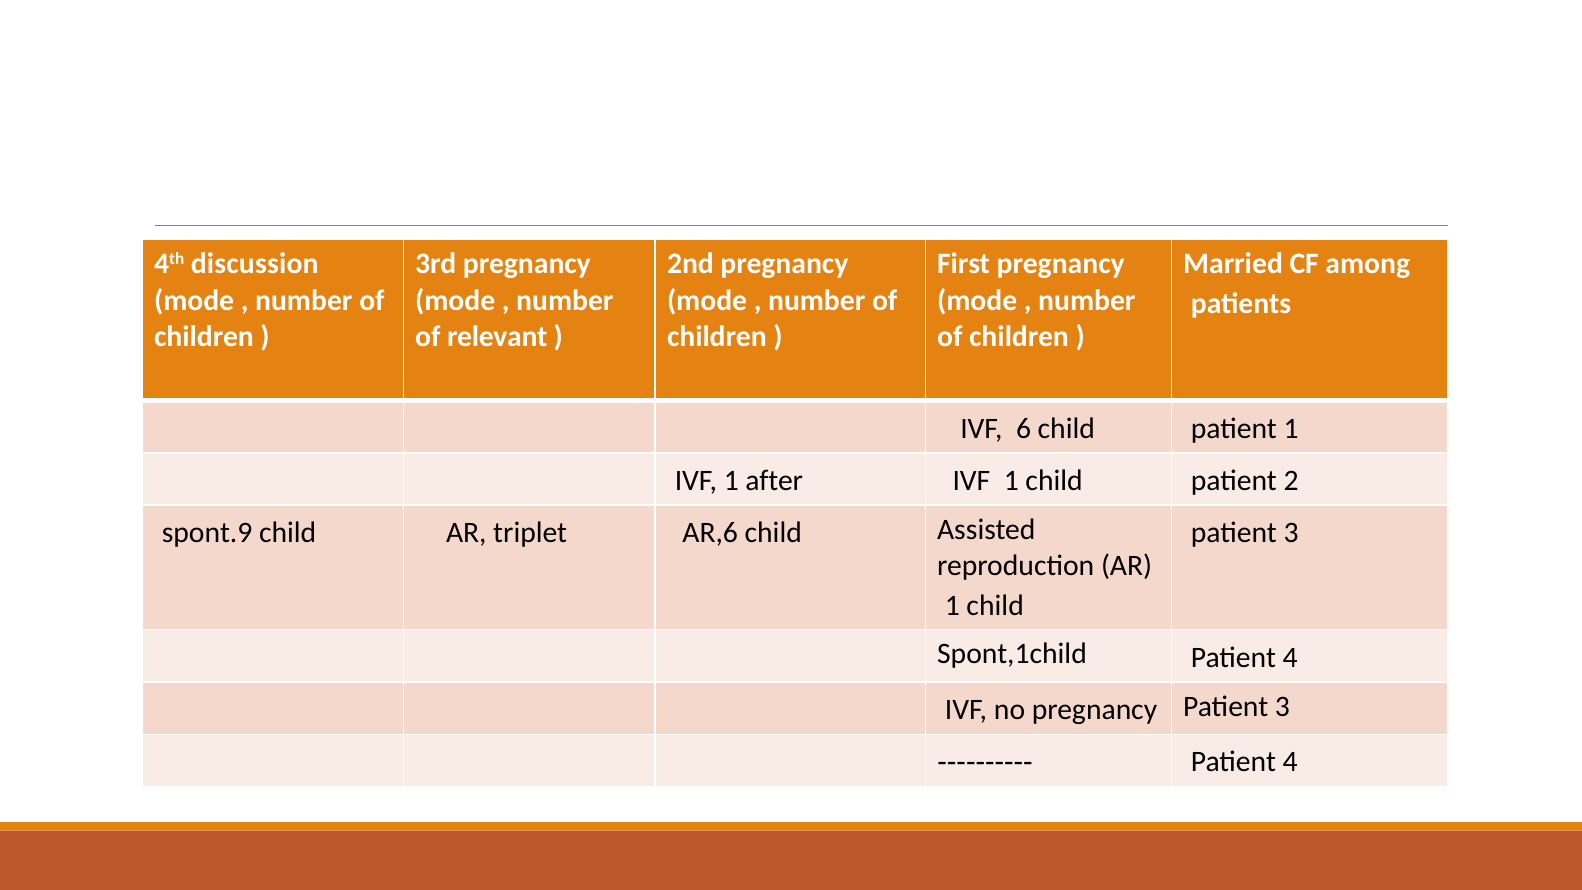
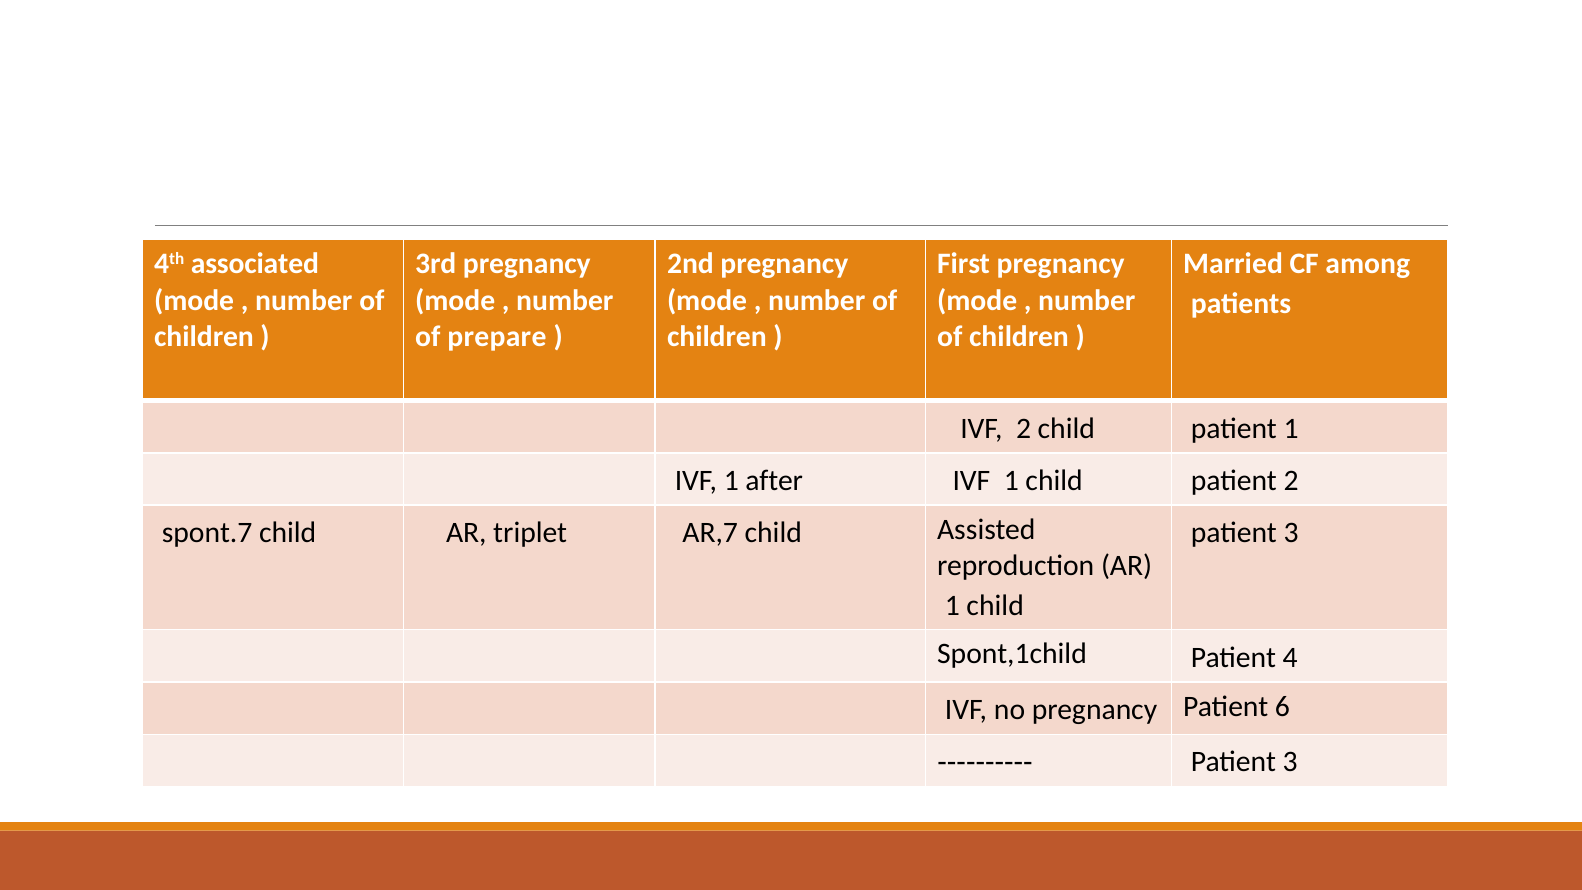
discussion: discussion -> associated (255, 264)
relevant: relevant -> prepare (497, 336)
IVF 6: 6 -> 2 (1024, 428)
spont.9: spont.9 -> spont.7 (207, 533)
AR,6: AR,6 -> AR,7 (710, 533)
pregnancy Patient 3: 3 -> 6 (1282, 706)
4: 4 -> 3 (1290, 762)
